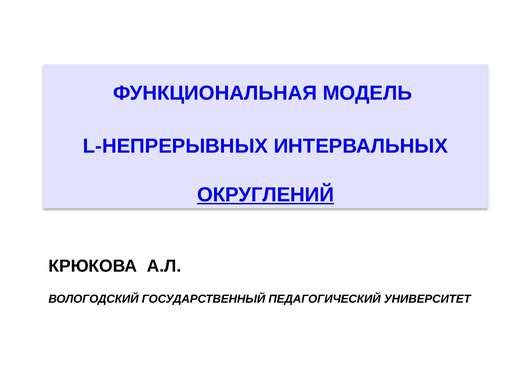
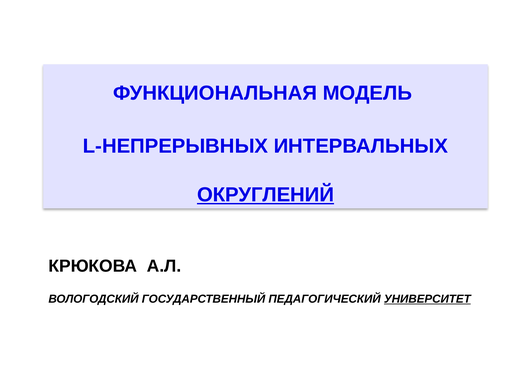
УНИВЕРСИТЕТ underline: none -> present (427, 299)
